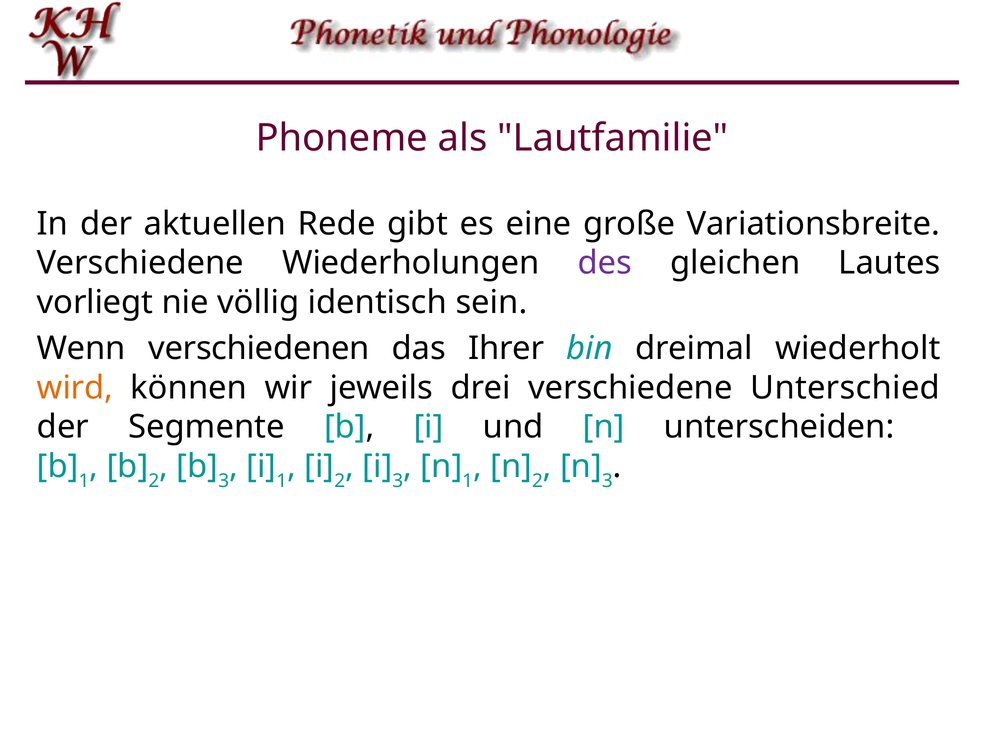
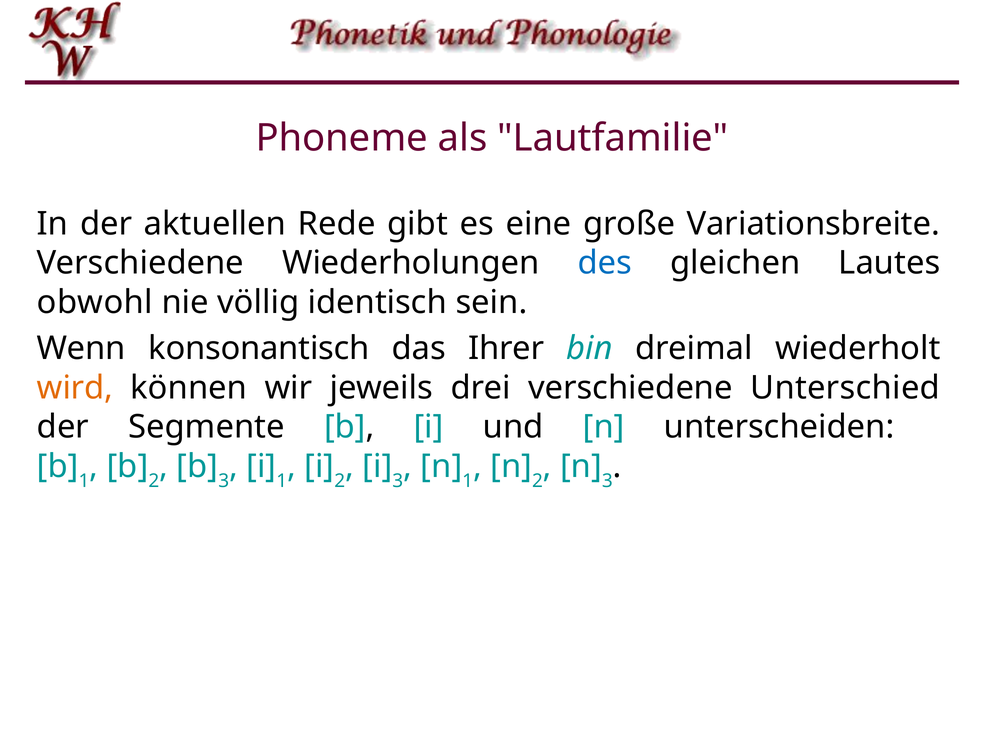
des colour: purple -> blue (605, 263)
vorliegt: vorliegt -> obwohl (95, 302)
verschiedenen: verschiedenen -> konsonantisch (259, 348)
